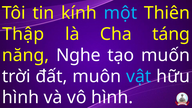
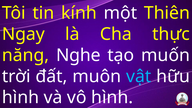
một colour: light blue -> white (120, 13)
Thập: Thập -> Ngay (23, 34)
táng: táng -> thực (171, 34)
